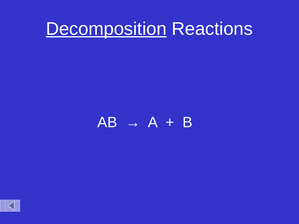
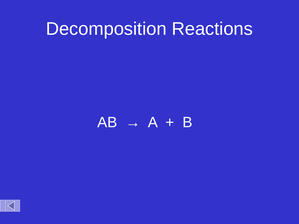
Decomposition underline: present -> none (106, 29)
